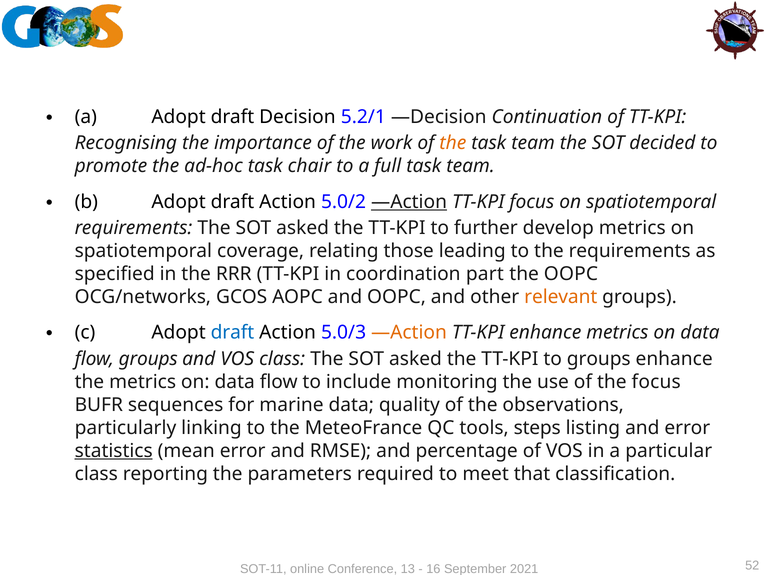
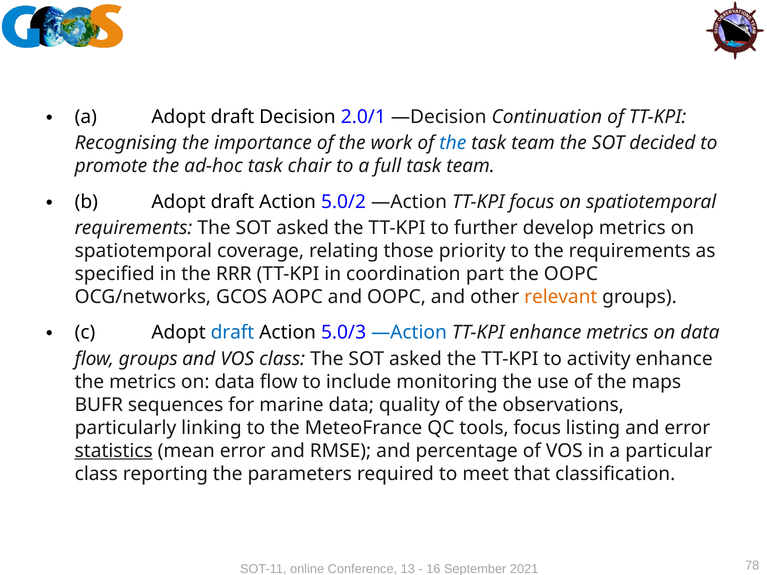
5.2/1: 5.2/1 -> 2.0/1 (363, 117)
the colour: orange -> blue (453, 143)
—Action underline: present -> none (409, 202)
leading: leading -> priority (472, 251)
—Action colour: orange -> blue (409, 333)
to groups: groups -> activity (599, 359)
the focus: focus -> maps (656, 382)
tools steps: steps -> focus (537, 428)
52: 52 -> 78 (752, 566)
